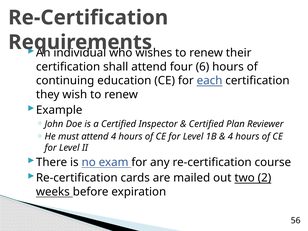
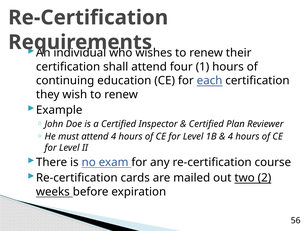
6: 6 -> 1 (202, 67)
